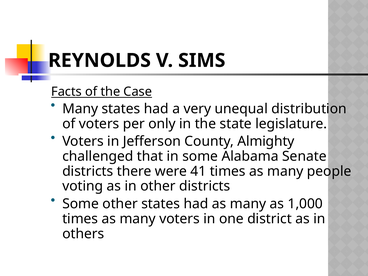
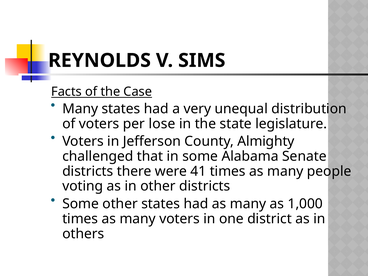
only: only -> lose (162, 124)
